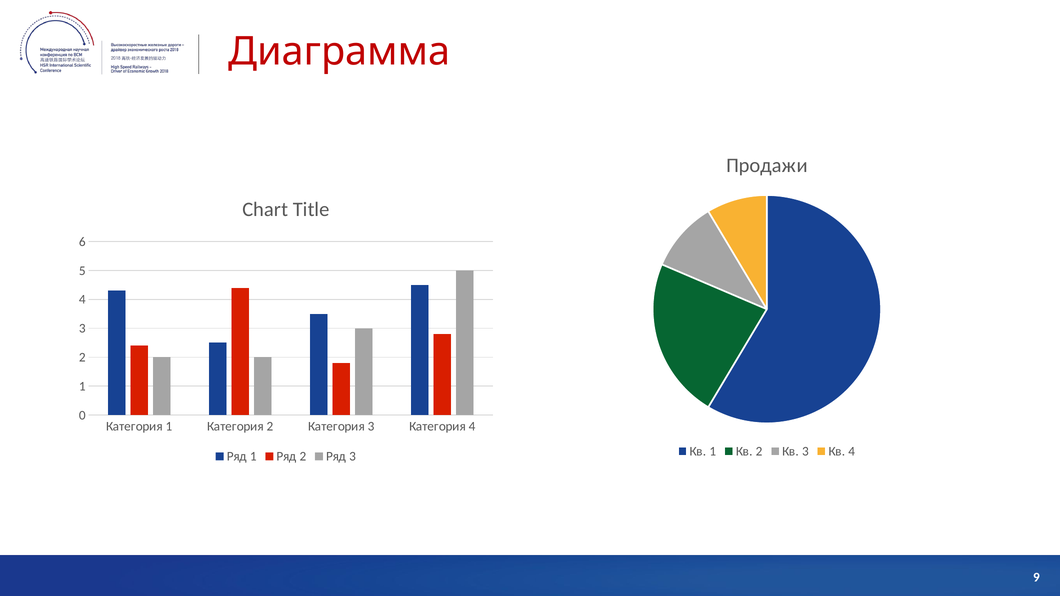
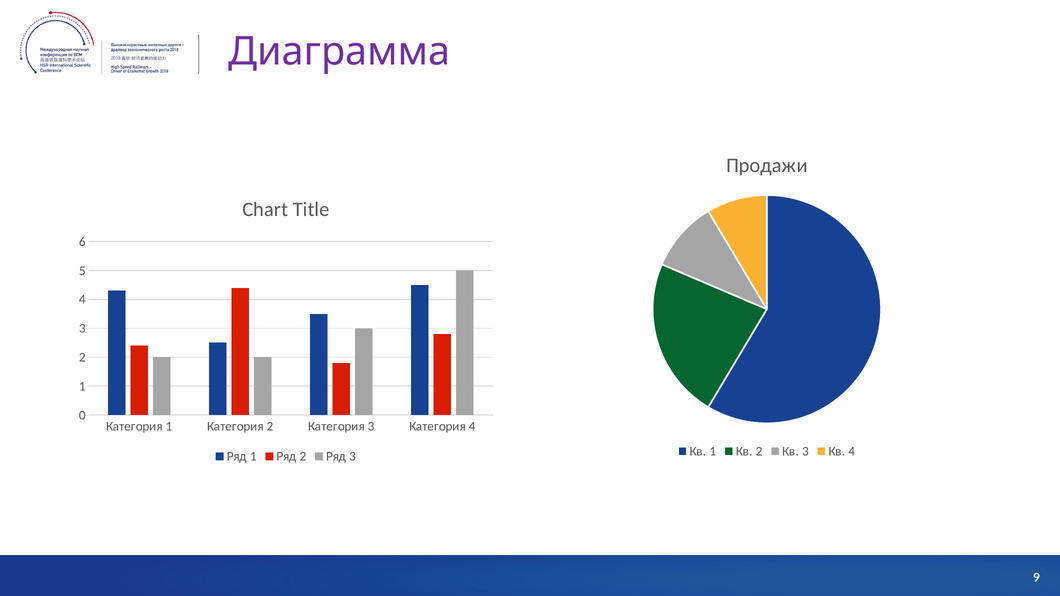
Диаграмма colour: red -> purple (339, 52)
